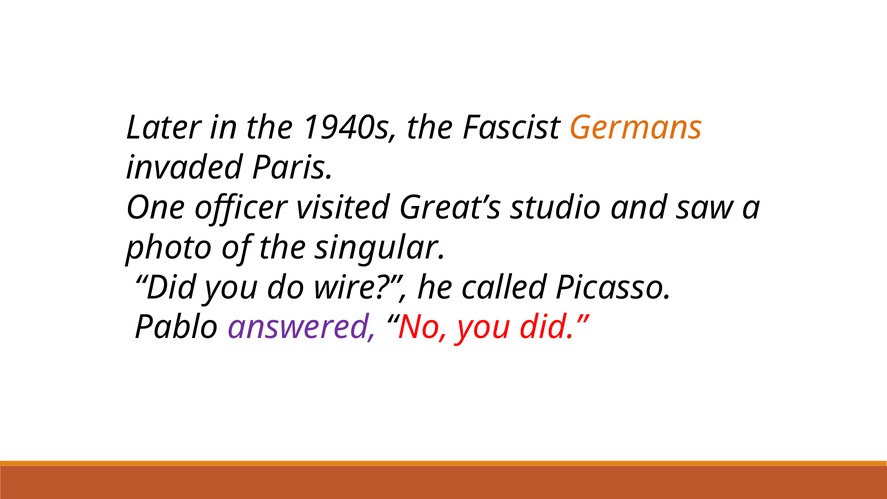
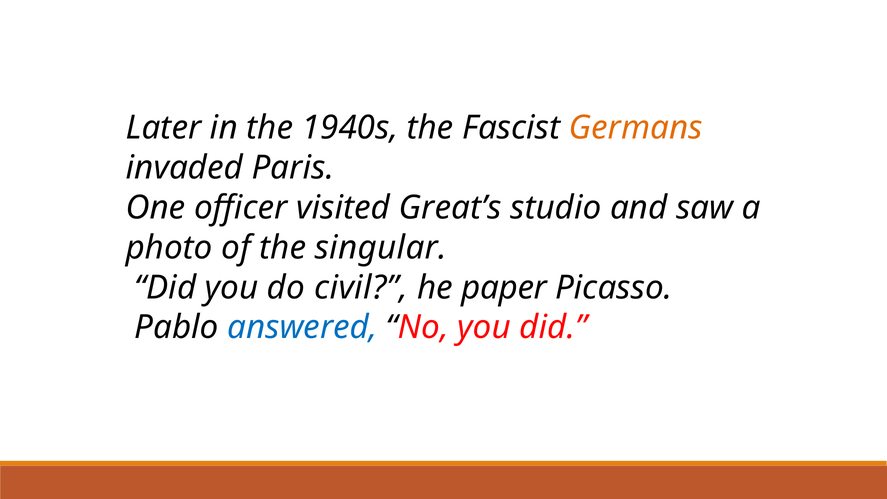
wire: wire -> civil (361, 287)
called: called -> paper (504, 287)
answered colour: purple -> blue (302, 327)
